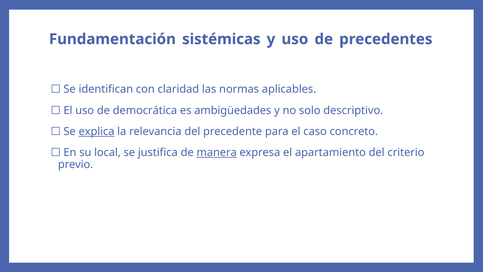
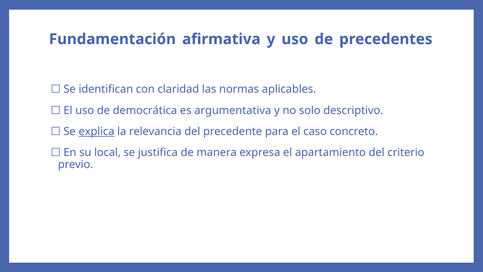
sistémicas: sistémicas -> afirmativa (221, 39)
ambigüedades: ambigüedades -> argumentativa (233, 110)
manera underline: present -> none (217, 152)
